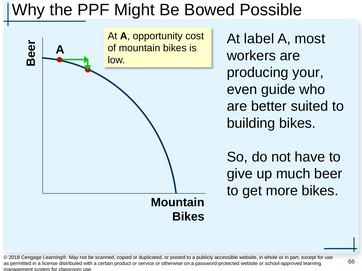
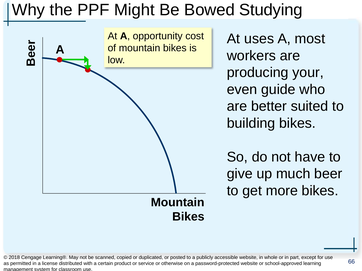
Possible: Possible -> Studying (271, 10)
label: label -> uses (259, 39)
